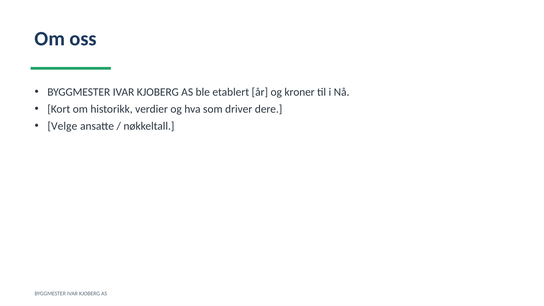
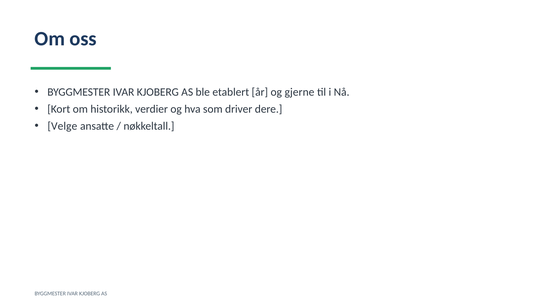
kroner: kroner -> gjerne (299, 92)
